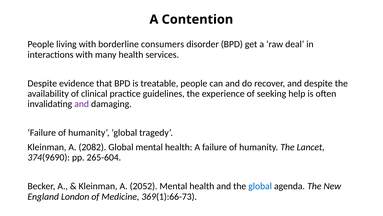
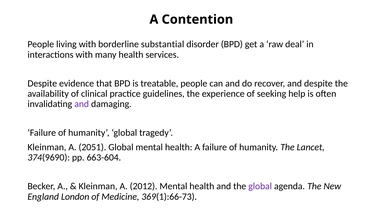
consumers: consumers -> substantial (163, 44)
2082: 2082 -> 2051 (92, 147)
265-604: 265-604 -> 663-604 (104, 157)
2052: 2052 -> 2012 (144, 186)
global colour: blue -> purple (260, 186)
